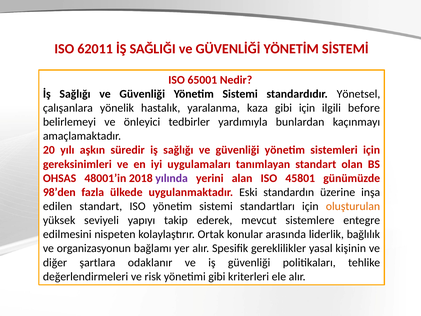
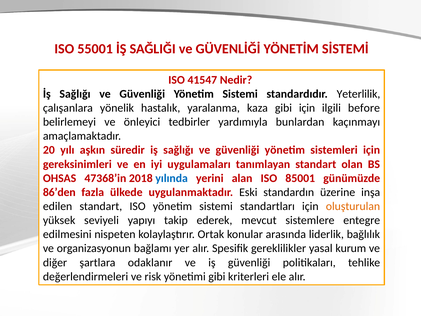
62011: 62011 -> 55001 (95, 49)
65001: 65001 -> 41547 (202, 80)
Yönetsel: Yönetsel -> Yeterlilik (358, 94)
48001’in: 48001’in -> 47368’in (105, 178)
yılında colour: purple -> blue (172, 178)
45801: 45801 -> 85001 (300, 178)
98’den: 98’den -> 86’den (59, 192)
kişinin: kişinin -> kurum (351, 248)
